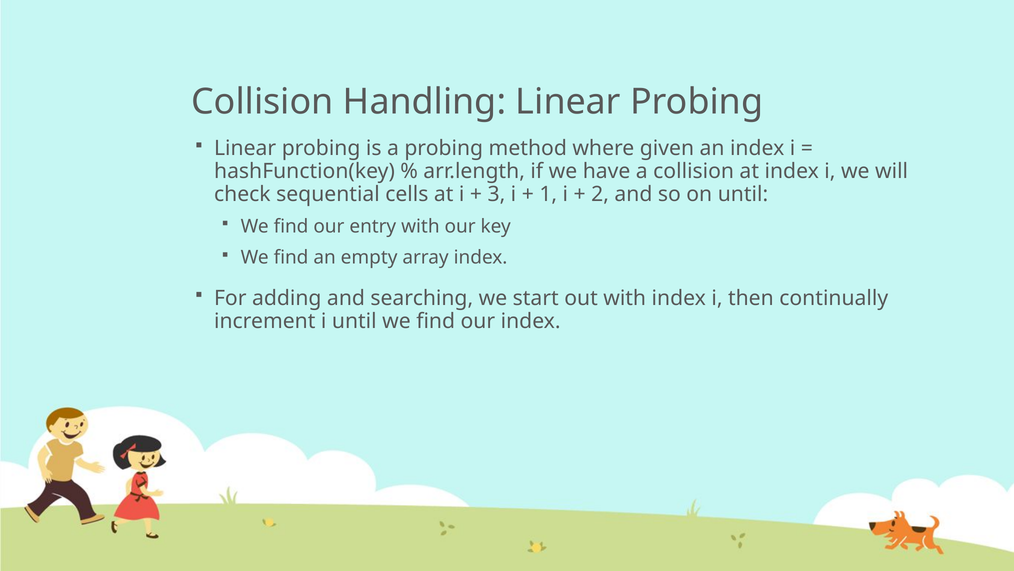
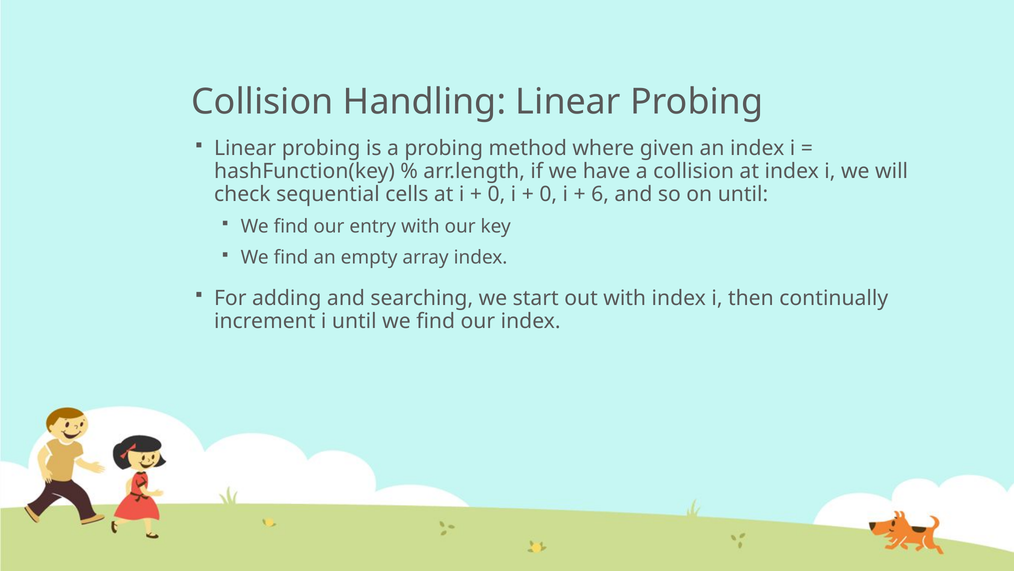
3: 3 -> 0 (496, 194)
1: 1 -> 0 (548, 194)
2: 2 -> 6 (600, 194)
